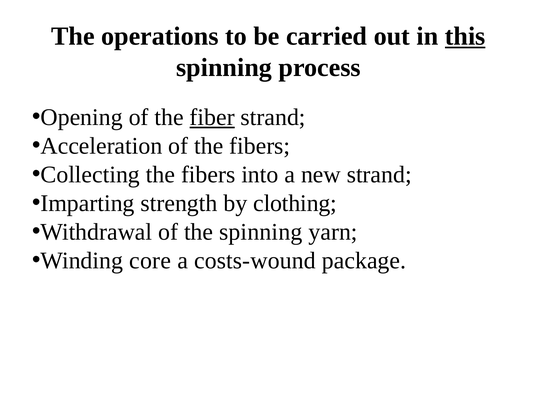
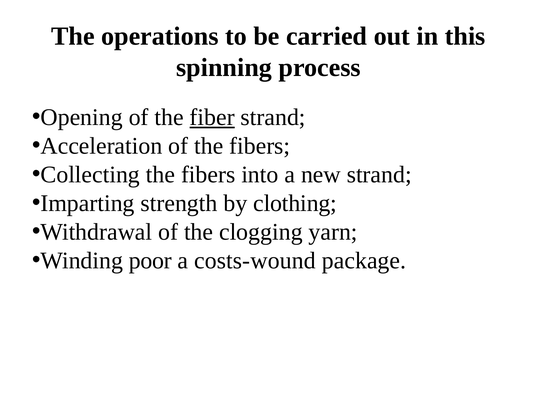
this underline: present -> none (465, 36)
the spinning: spinning -> clogging (261, 232)
core: core -> poor (150, 260)
